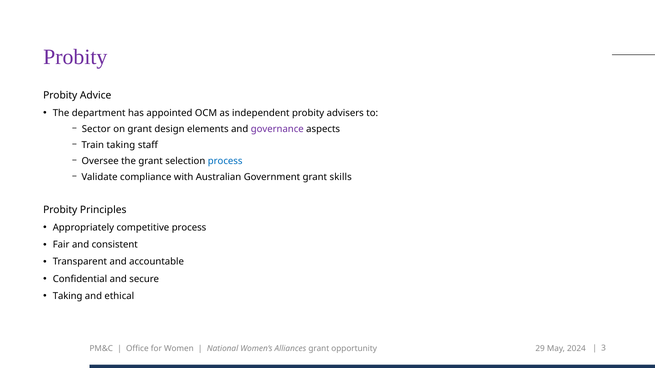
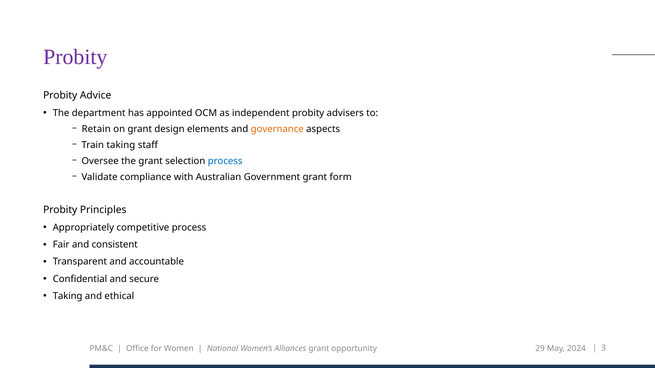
Sector: Sector -> Retain (96, 129)
governance colour: purple -> orange (277, 129)
skills: skills -> form (341, 177)
